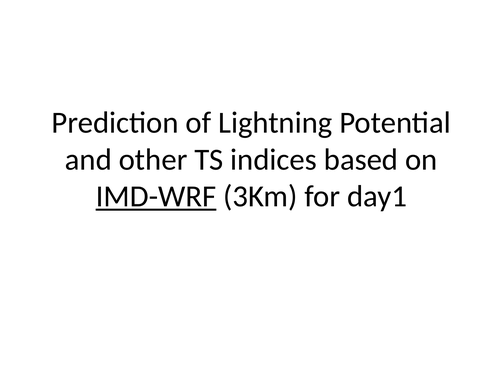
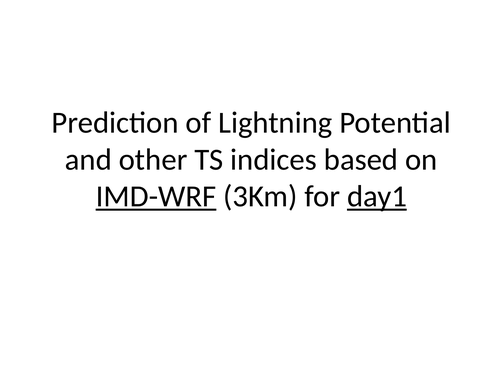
day1 underline: none -> present (377, 197)
